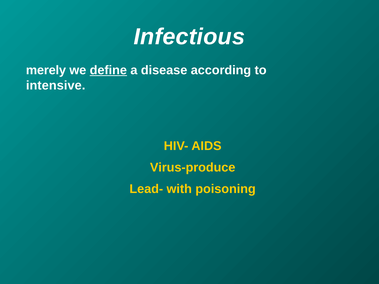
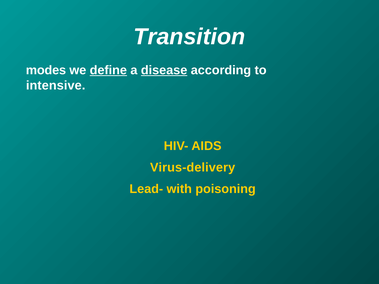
Infectious: Infectious -> Transition (189, 37)
merely: merely -> modes (46, 70)
disease underline: none -> present (164, 70)
Virus-produce: Virus-produce -> Virus-delivery (193, 168)
